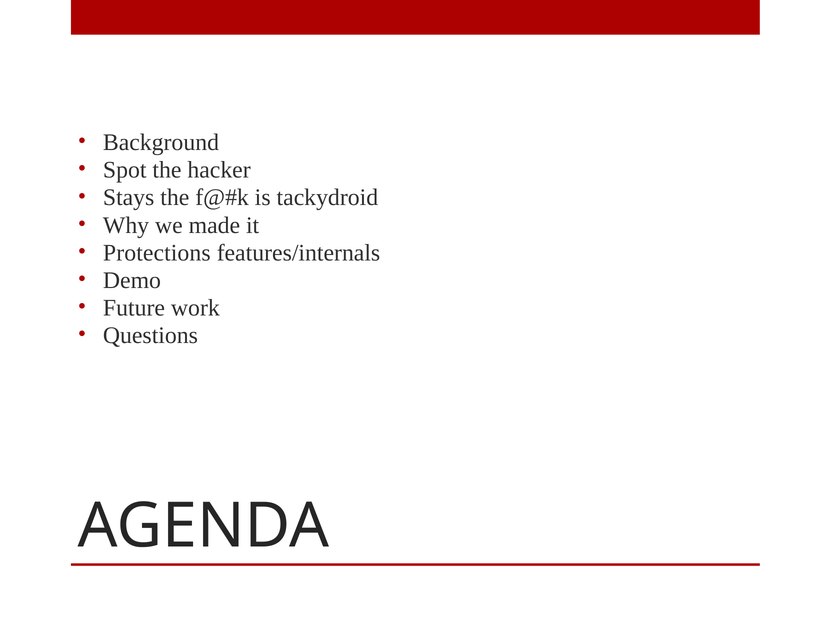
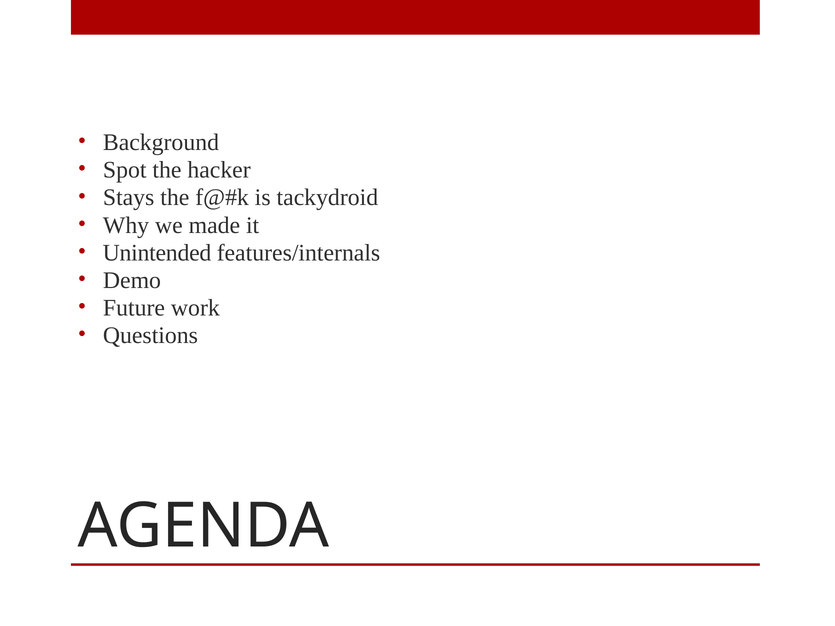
Protections: Protections -> Unintended (157, 253)
